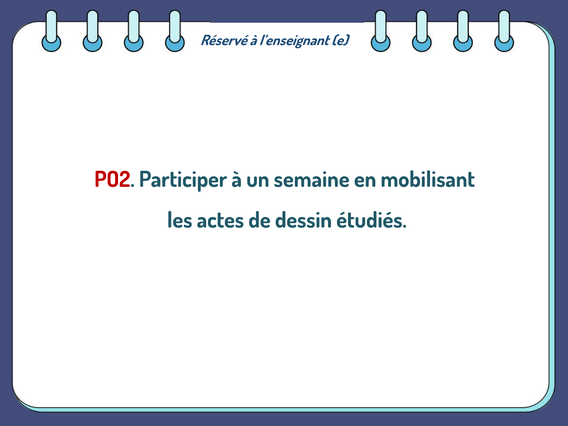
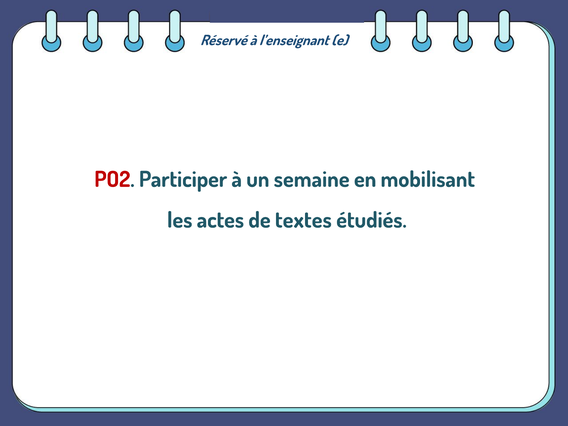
dessin: dessin -> textes (303, 220)
